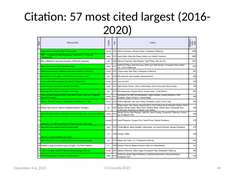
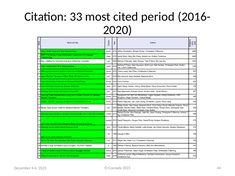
57: 57 -> 33 (76, 17)
largest: largest -> period (158, 17)
